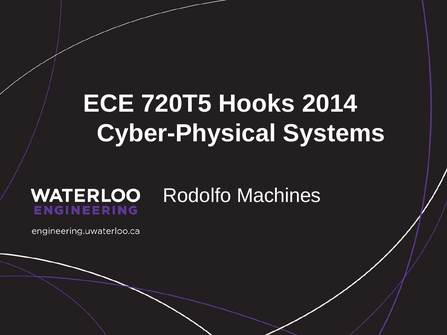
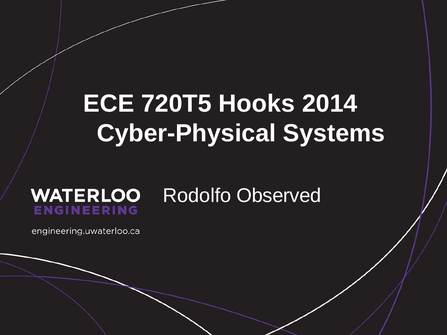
Machines: Machines -> Observed (279, 196)
